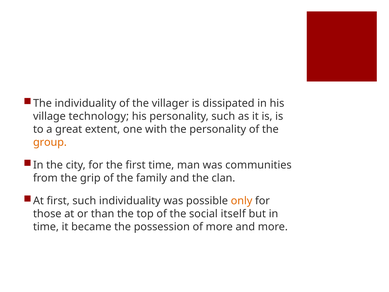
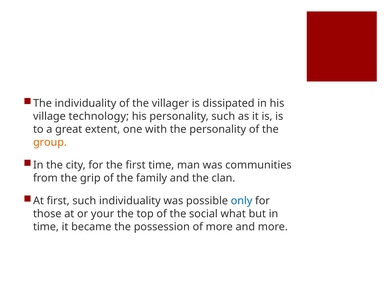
only colour: orange -> blue (242, 201)
than: than -> your (103, 214)
itself: itself -> what (233, 214)
